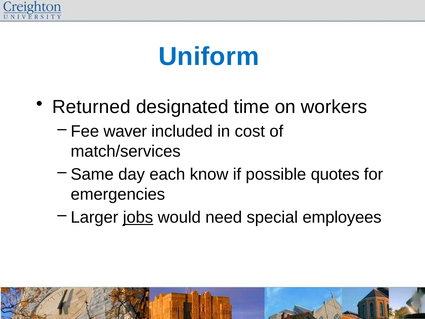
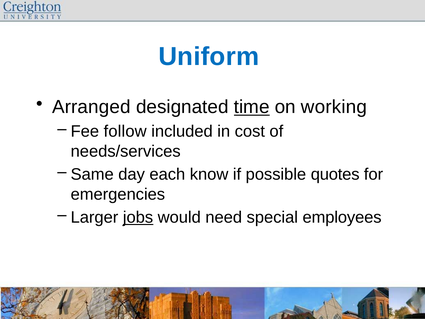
Returned: Returned -> Arranged (91, 107)
time underline: none -> present (252, 107)
workers: workers -> working (334, 107)
waver: waver -> follow (125, 131)
match/services: match/services -> needs/services (126, 151)
